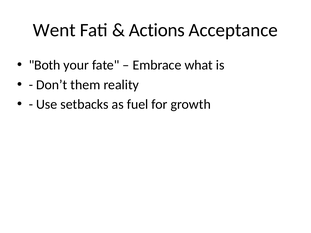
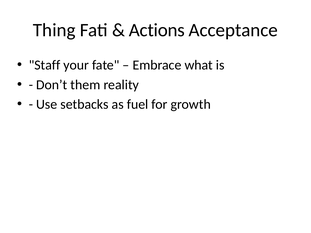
Went: Went -> Thing (54, 30)
Both: Both -> Staff (45, 65)
